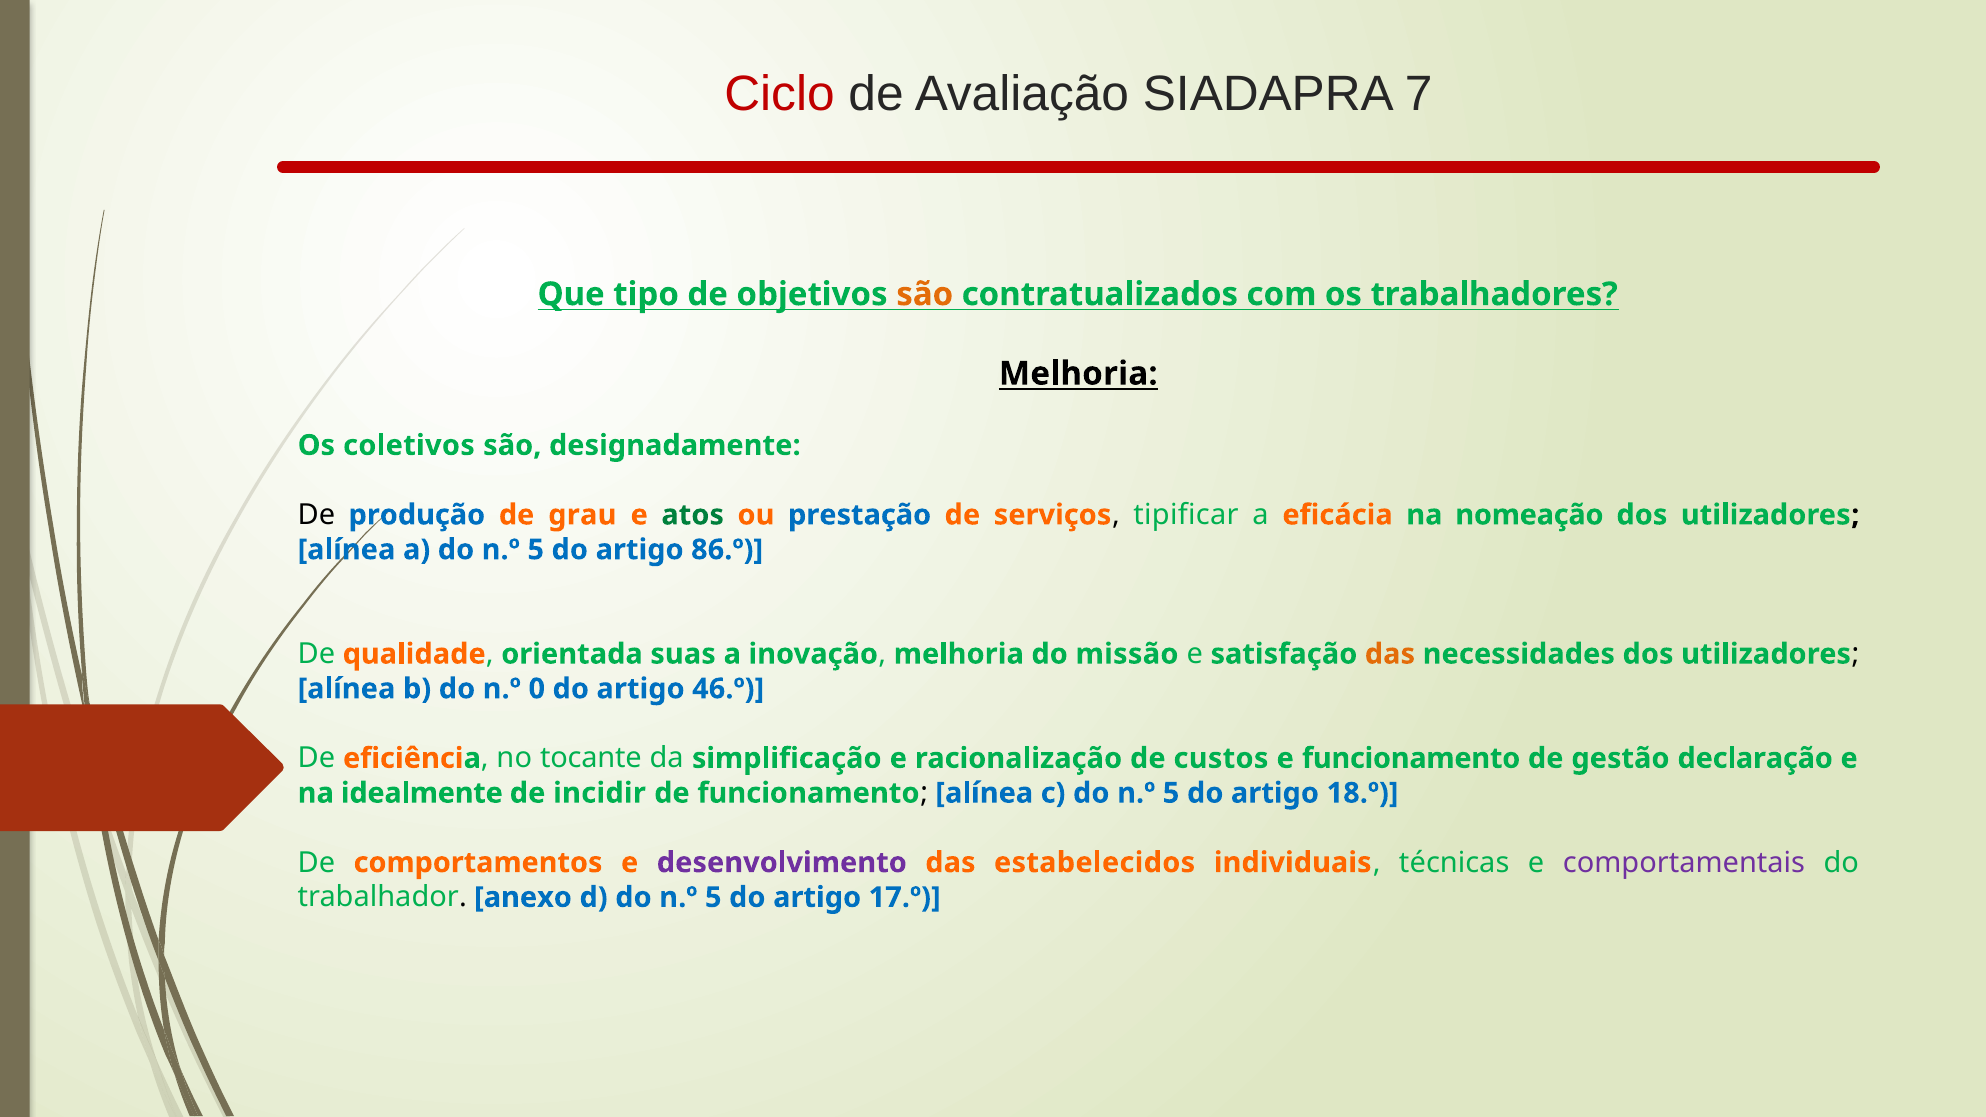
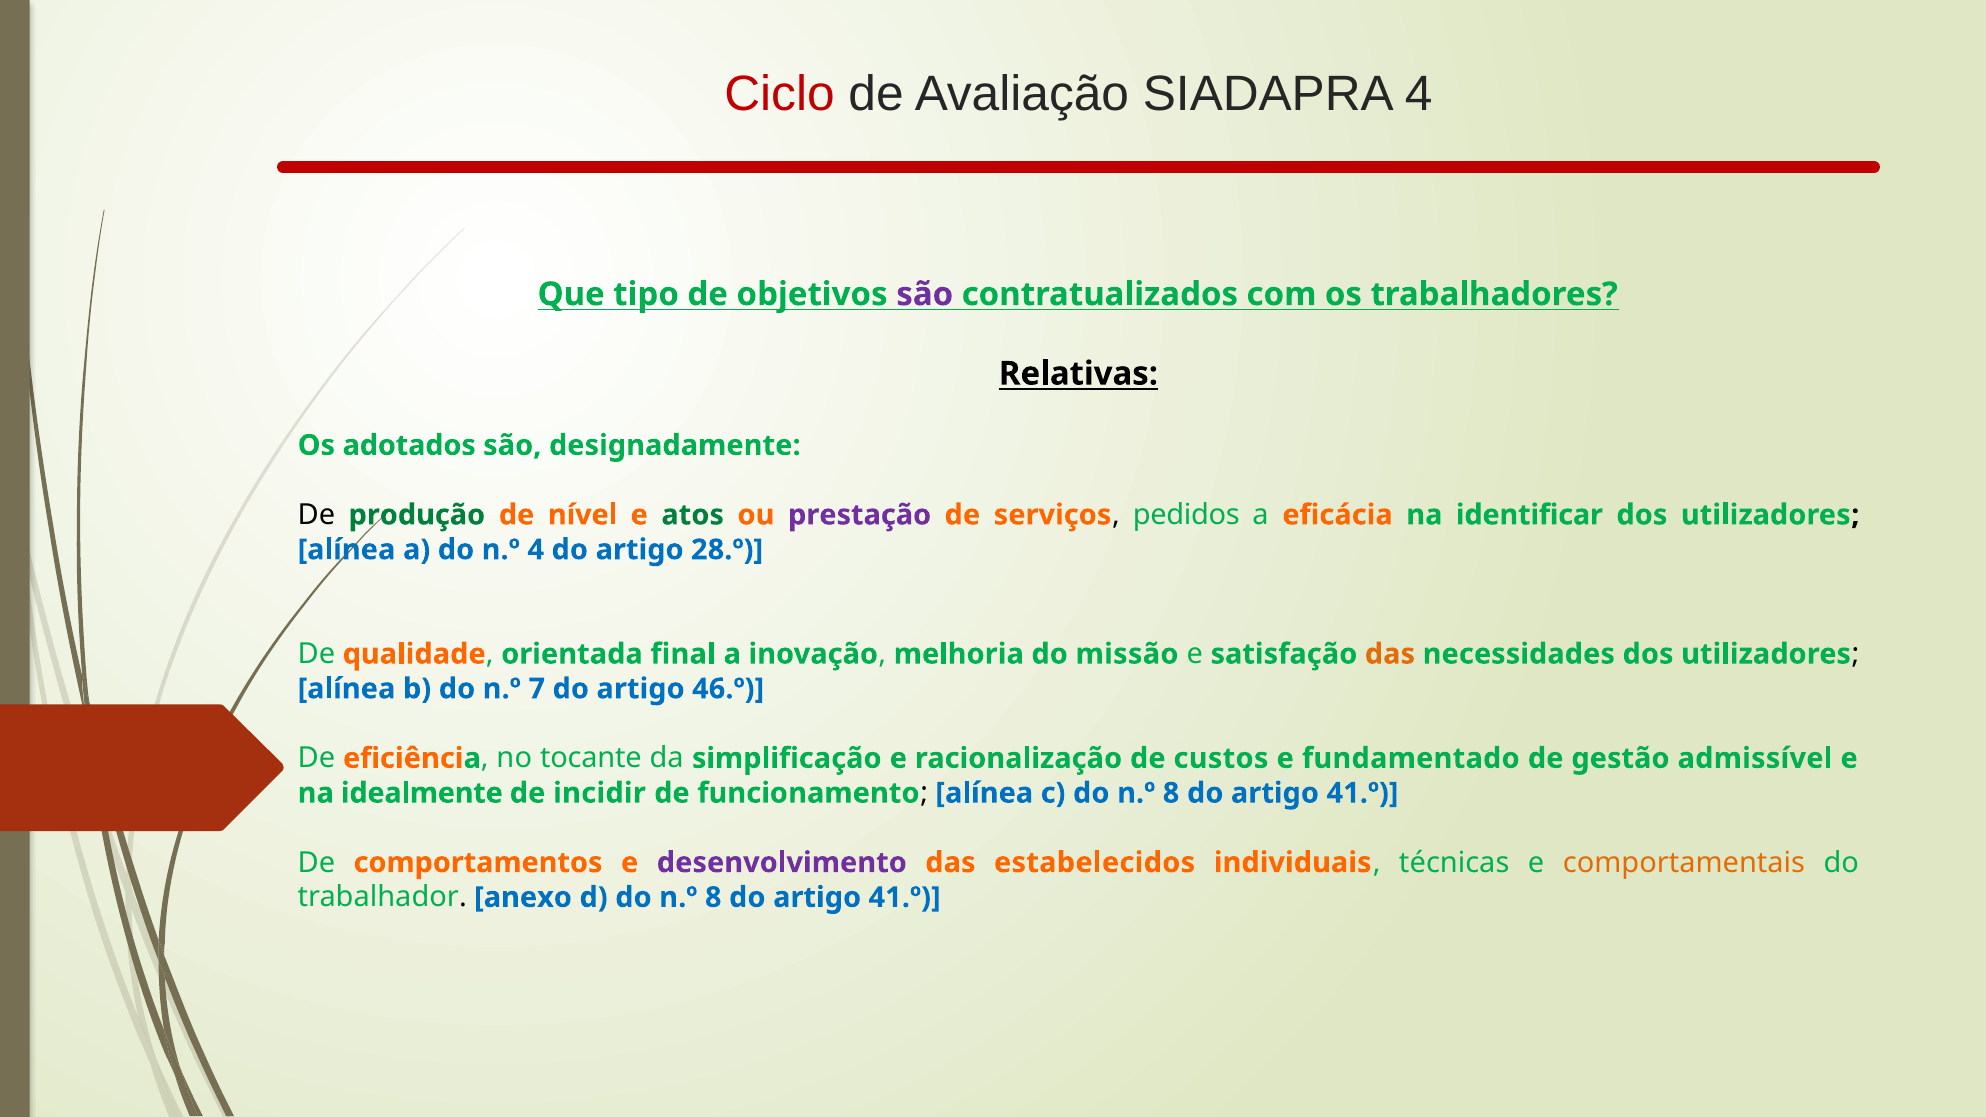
SIADAPRA 7: 7 -> 4 (1419, 94)
são colour: orange -> purple (925, 294)
Melhoria: Melhoria -> Relativas (1078, 374)
coletivos: coletivos -> adotados (409, 445)
produção colour: blue -> green (417, 515)
grau: grau -> nível (583, 515)
prestação colour: blue -> purple (860, 515)
tipificar: tipificar -> pedidos (1186, 515)
nomeação: nomeação -> identificar (1529, 515)
a do n.º 5: 5 -> 4 (536, 550)
86.º: 86.º -> 28.º (727, 550)
suas: suas -> final (683, 654)
0: 0 -> 7 (537, 689)
e funcionamento: funcionamento -> fundamentado (1411, 758)
declaração: declaração -> admissível (1755, 758)
c do n.º 5: 5 -> 8 (1171, 793)
18.º: 18.º -> 41.º (1363, 793)
comportamentais colour: purple -> orange (1684, 863)
d do n.º 5: 5 -> 8 (713, 898)
17.º: 17.º -> 41.º (905, 898)
